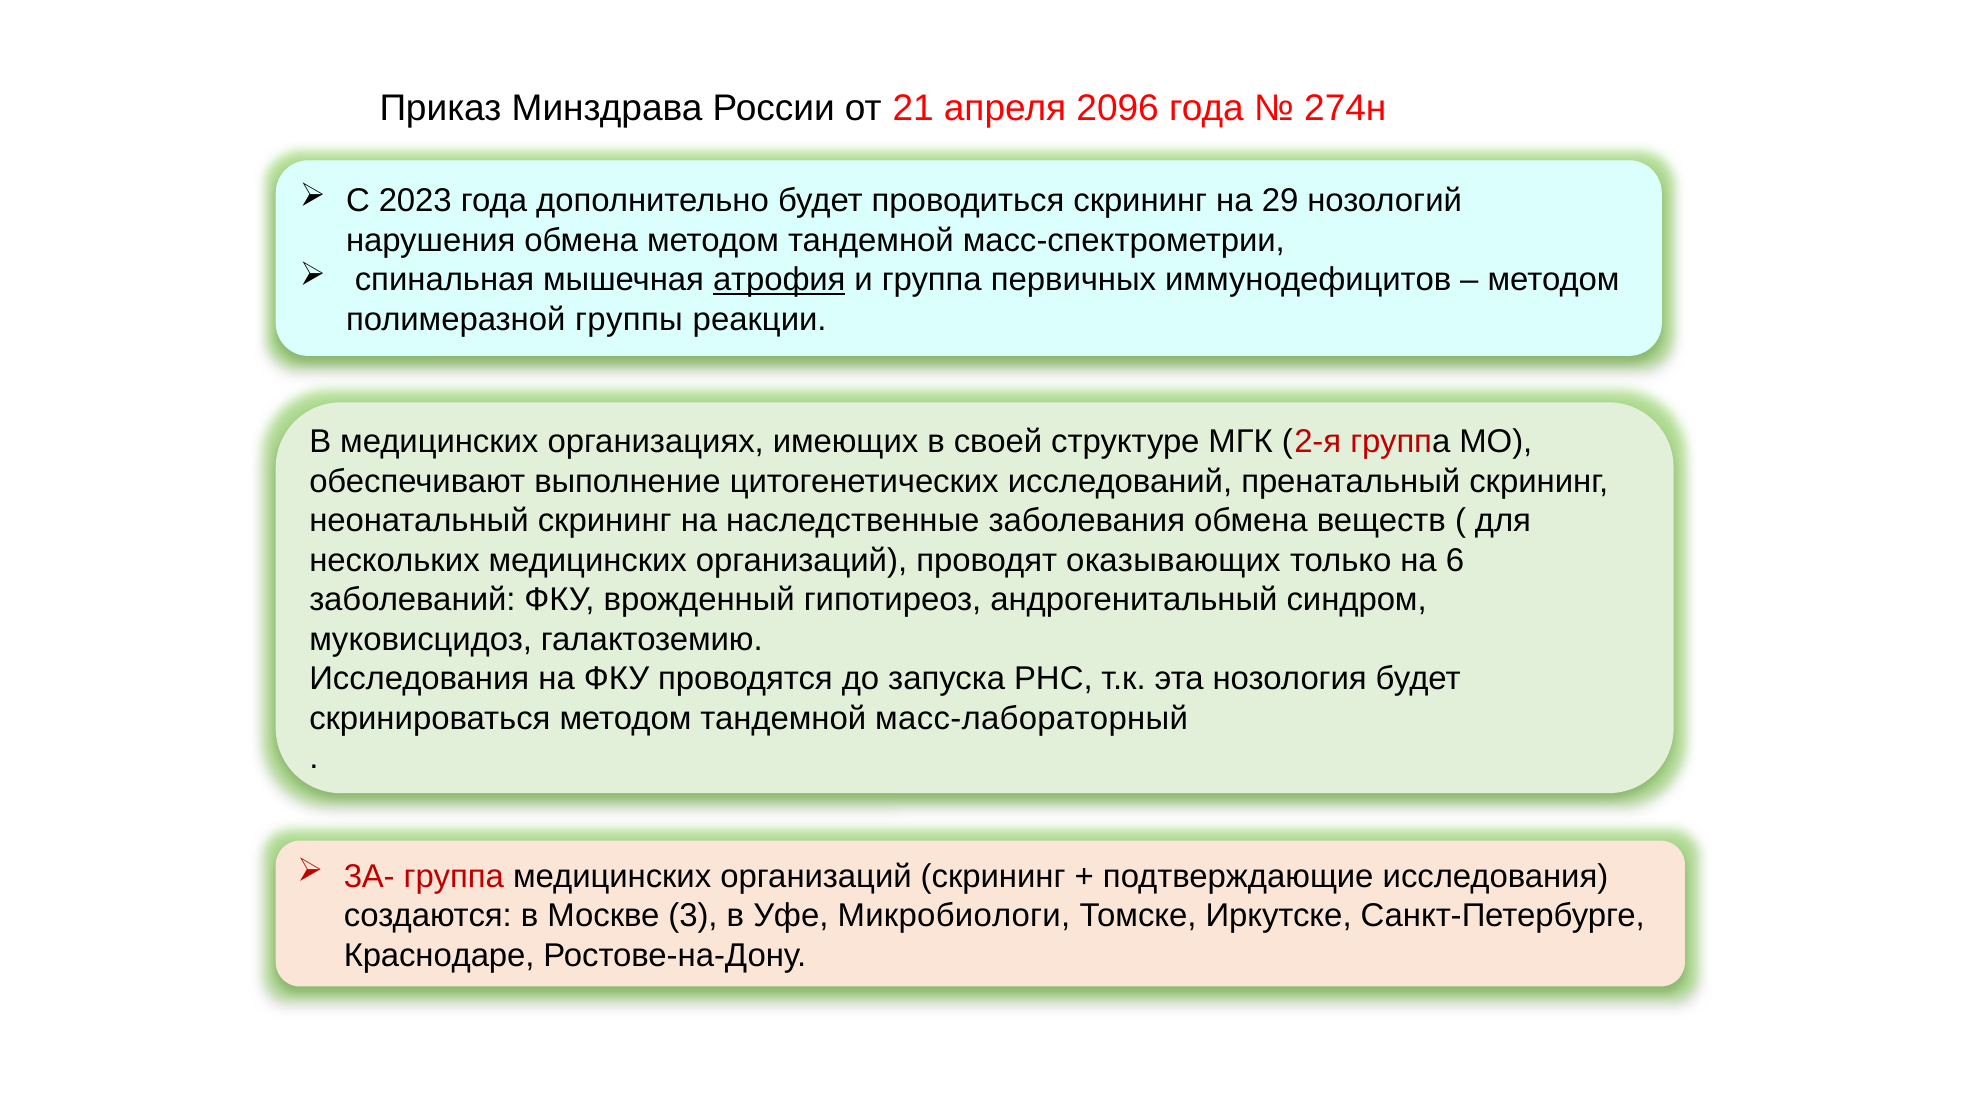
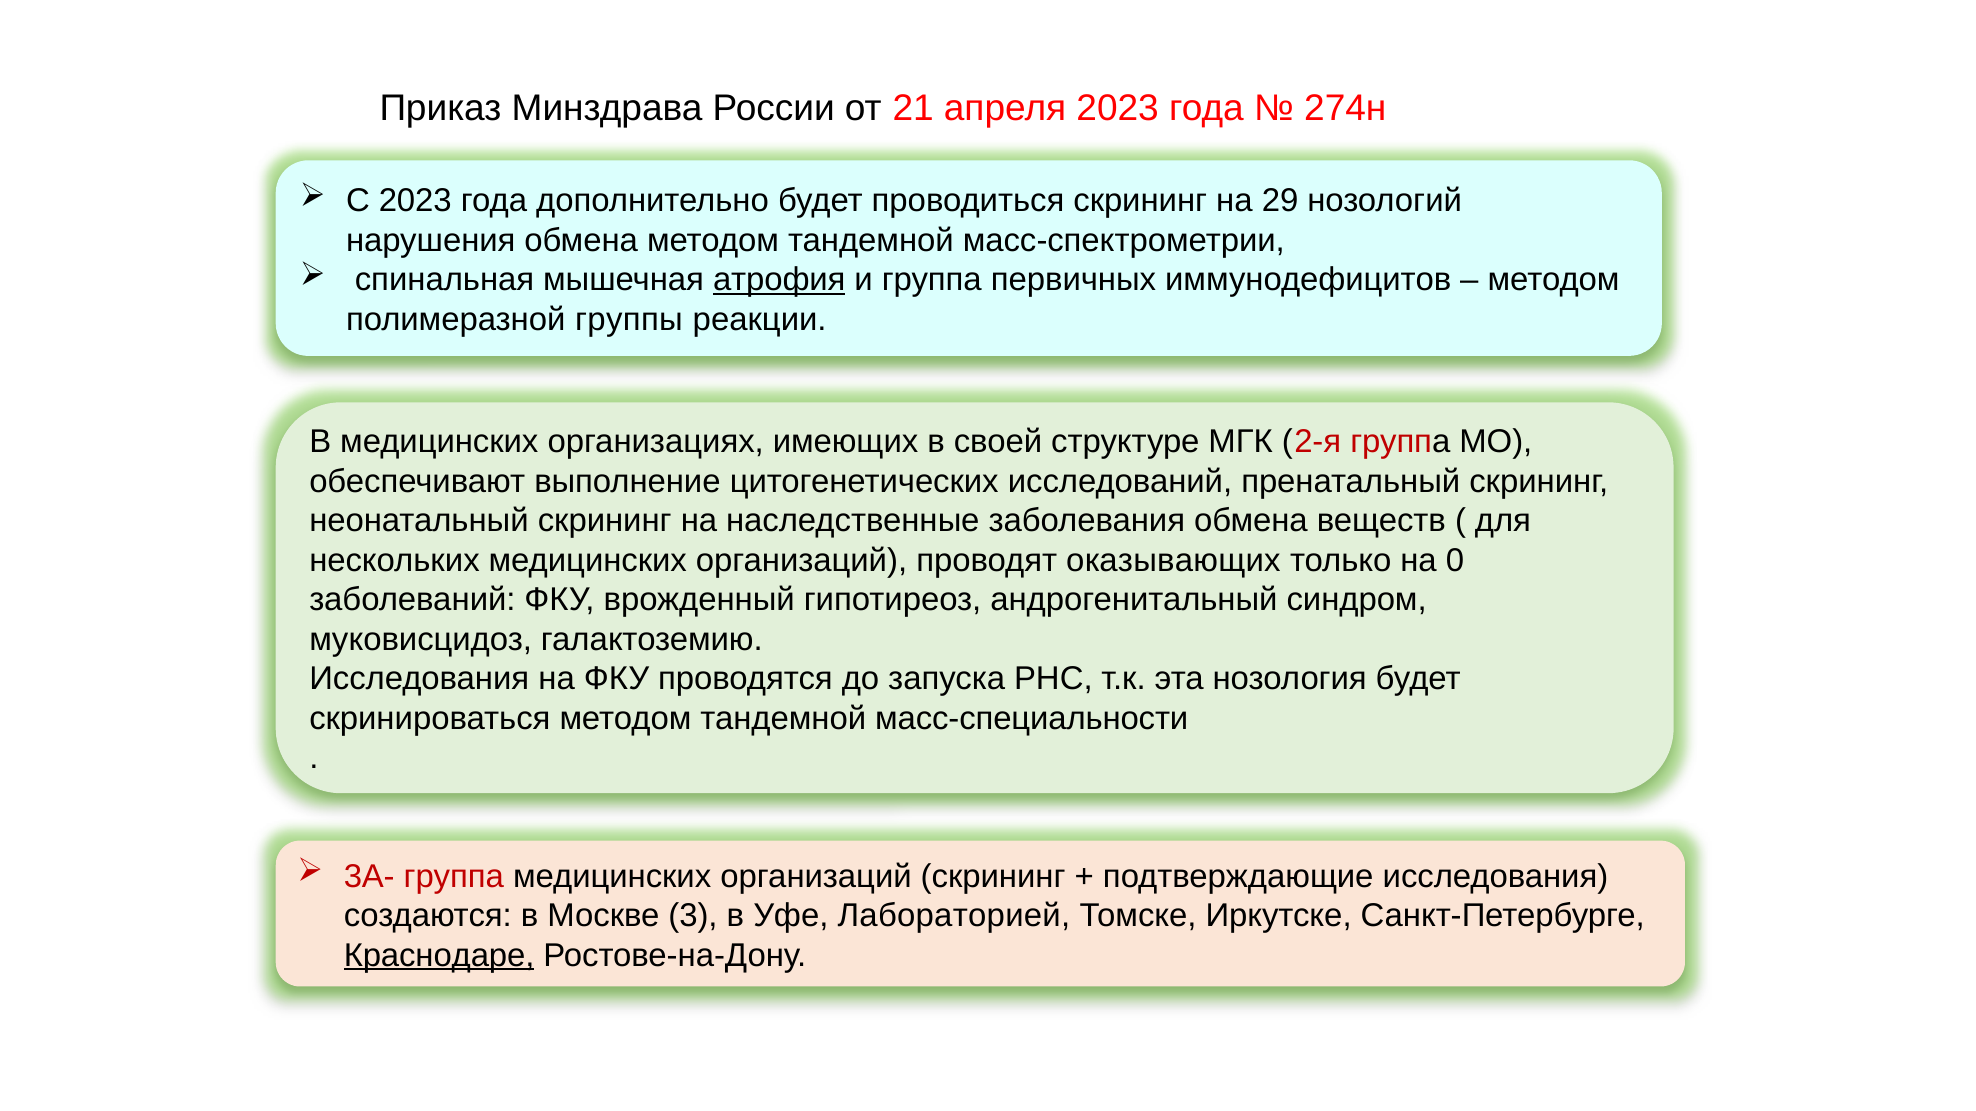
апреля 2096: 2096 -> 2023 (1118, 108)
6: 6 -> 0 (1455, 561)
масс-лабораторный: масс-лабораторный -> масс-специальности (1032, 719)
Микробиологи: Микробиологи -> Лабораторией (954, 916)
Краснодаре underline: none -> present (439, 956)
